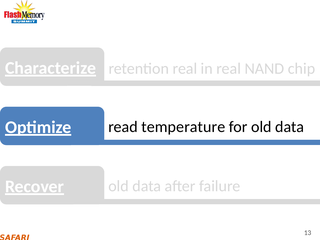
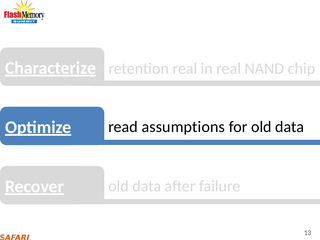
temperature: temperature -> assumptions (183, 127)
